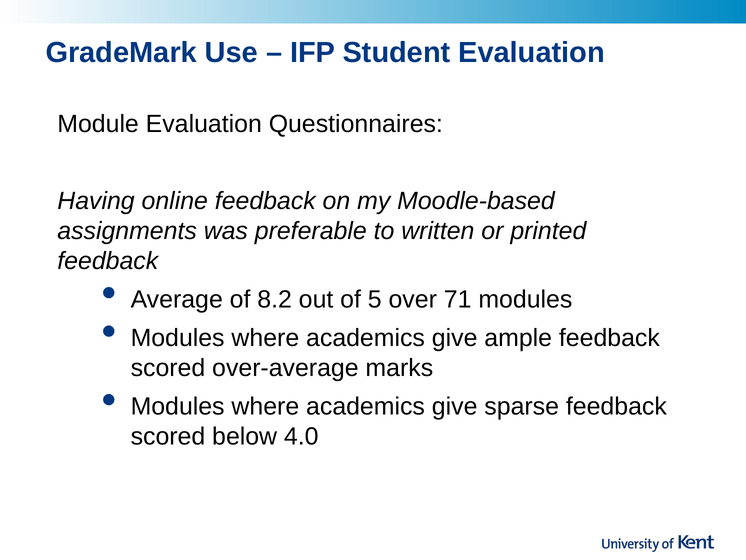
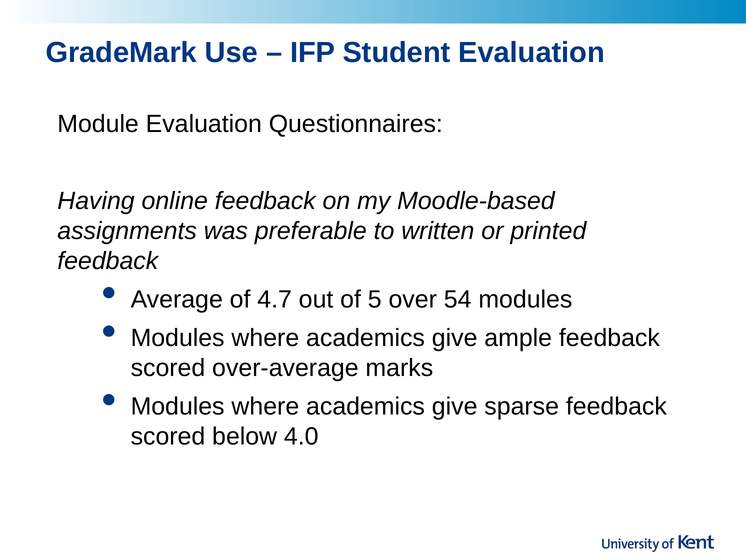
8.2: 8.2 -> 4.7 (275, 299)
71: 71 -> 54 (458, 299)
